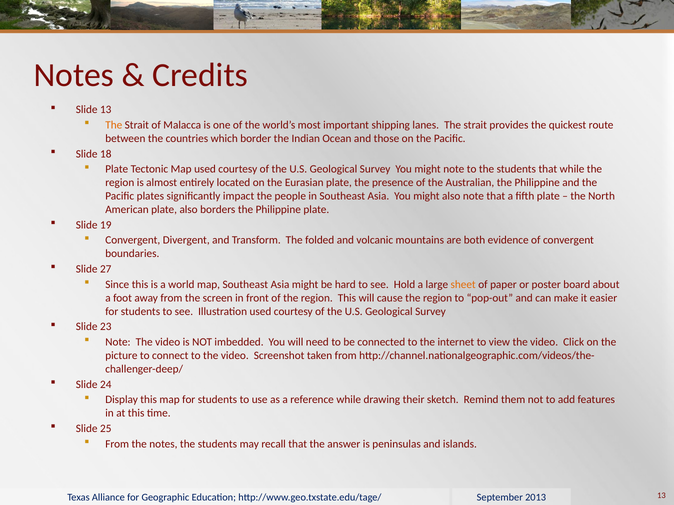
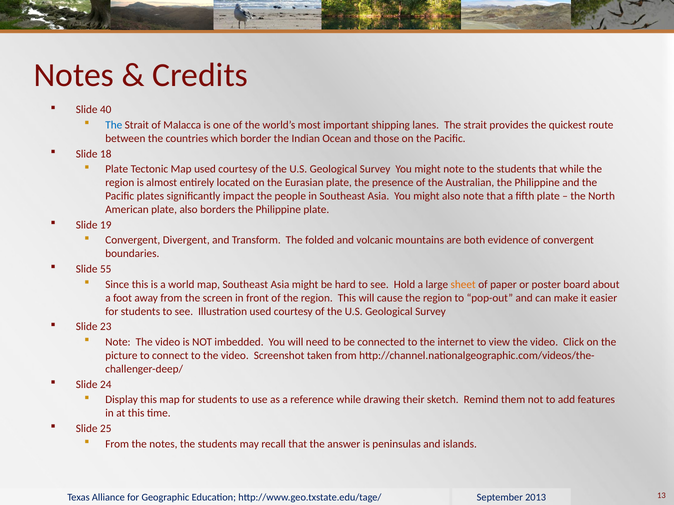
Slide 13: 13 -> 40 (106, 110)
The colour: orange -> blue (114, 125)
27: 27 -> 55 (106, 269)
